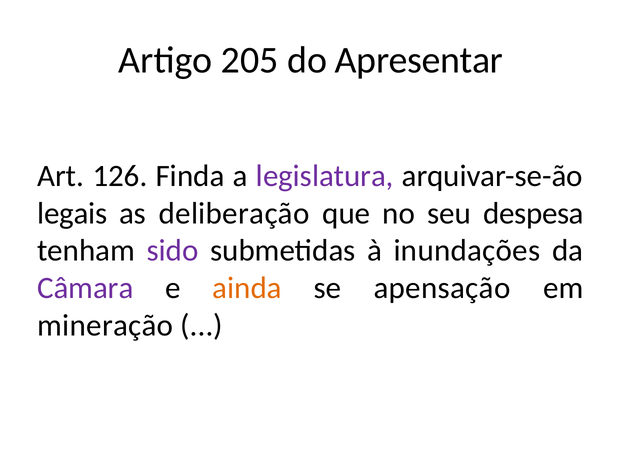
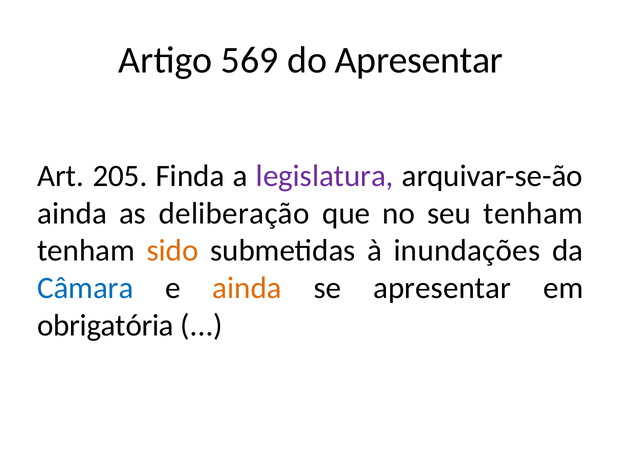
205: 205 -> 569 (250, 60)
126: 126 -> 205 (120, 176)
legais: legais -> ainda (72, 213)
seu despesa: despesa -> tenham (533, 213)
sido colour: purple -> orange (172, 251)
Câmara colour: purple -> blue (85, 288)
se apensação: apensação -> apresentar (442, 288)
mineração: mineração -> obrigatória (106, 325)
